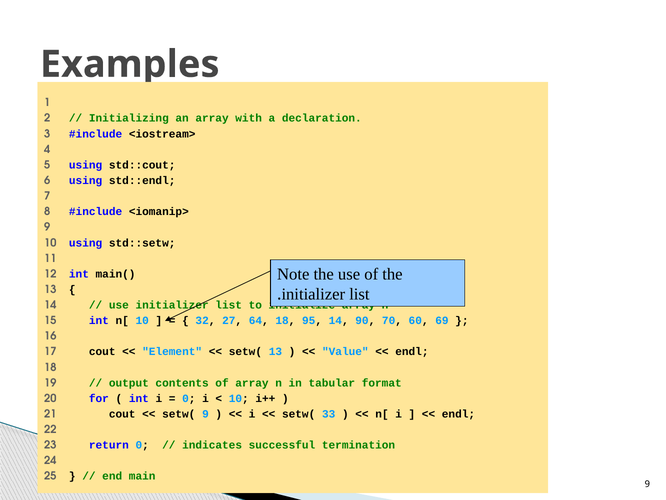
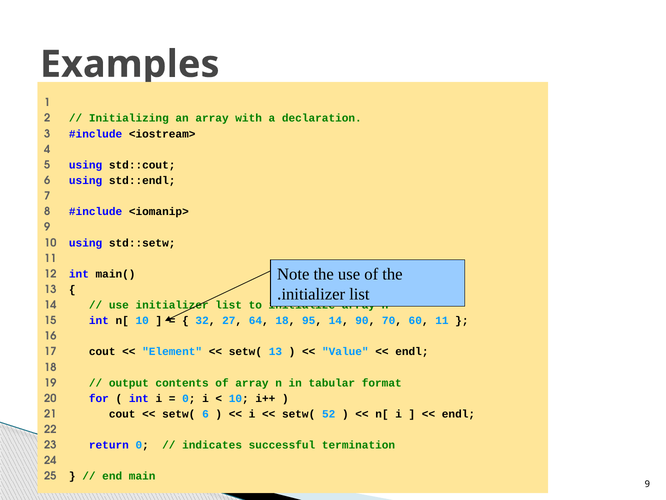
60 69: 69 -> 11 (442, 320)
setw( 9: 9 -> 6 (205, 414)
33: 33 -> 52 (329, 414)
